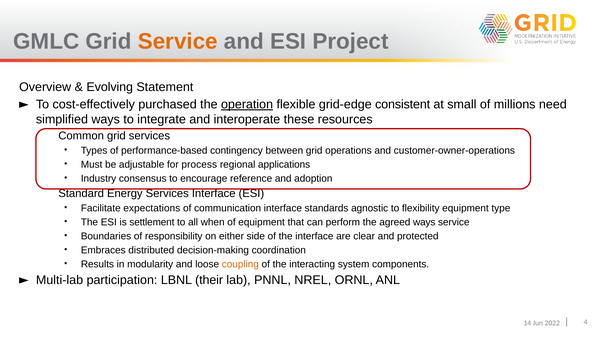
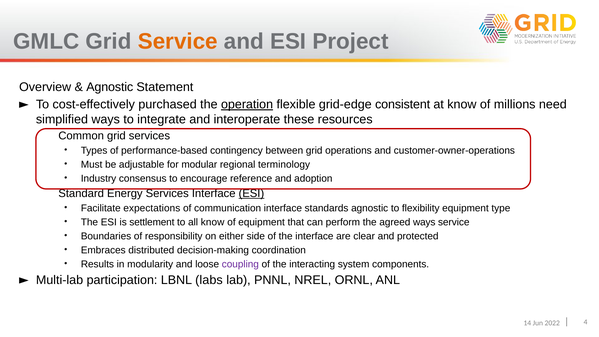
Evolving: Evolving -> Agnostic (110, 87)
at small: small -> know (462, 104)
process: process -> modular (199, 164)
applications: applications -> terminology (284, 164)
ESI underline: none -> present (251, 193)
all when: when -> know (213, 222)
coupling colour: orange -> purple (240, 264)
their: their -> labs (209, 280)
